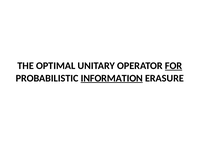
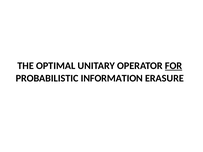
INFORMATION underline: present -> none (112, 78)
